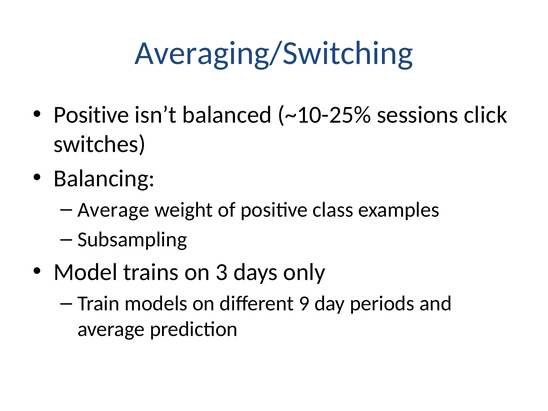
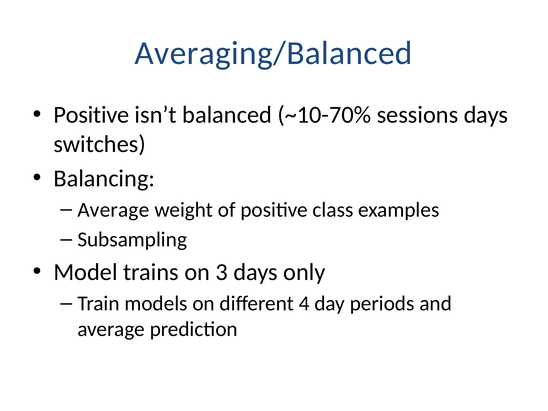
Averaging/Switching: Averaging/Switching -> Averaging/Balanced (274, 53)
~10-25%: ~10-25% -> ~10-70% (324, 115)
sessions click: click -> days (486, 115)
9: 9 -> 4 (304, 304)
